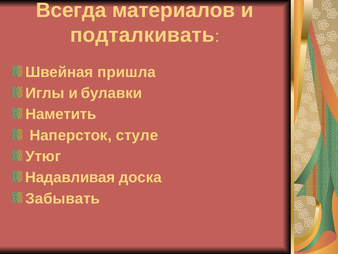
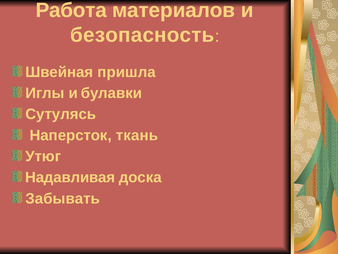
Всегда: Всегда -> Работа (71, 10)
подталкивать: подталкивать -> безопасность (142, 35)
Наметить: Наметить -> Сутулясь (61, 114)
стуле: стуле -> ткань (137, 135)
